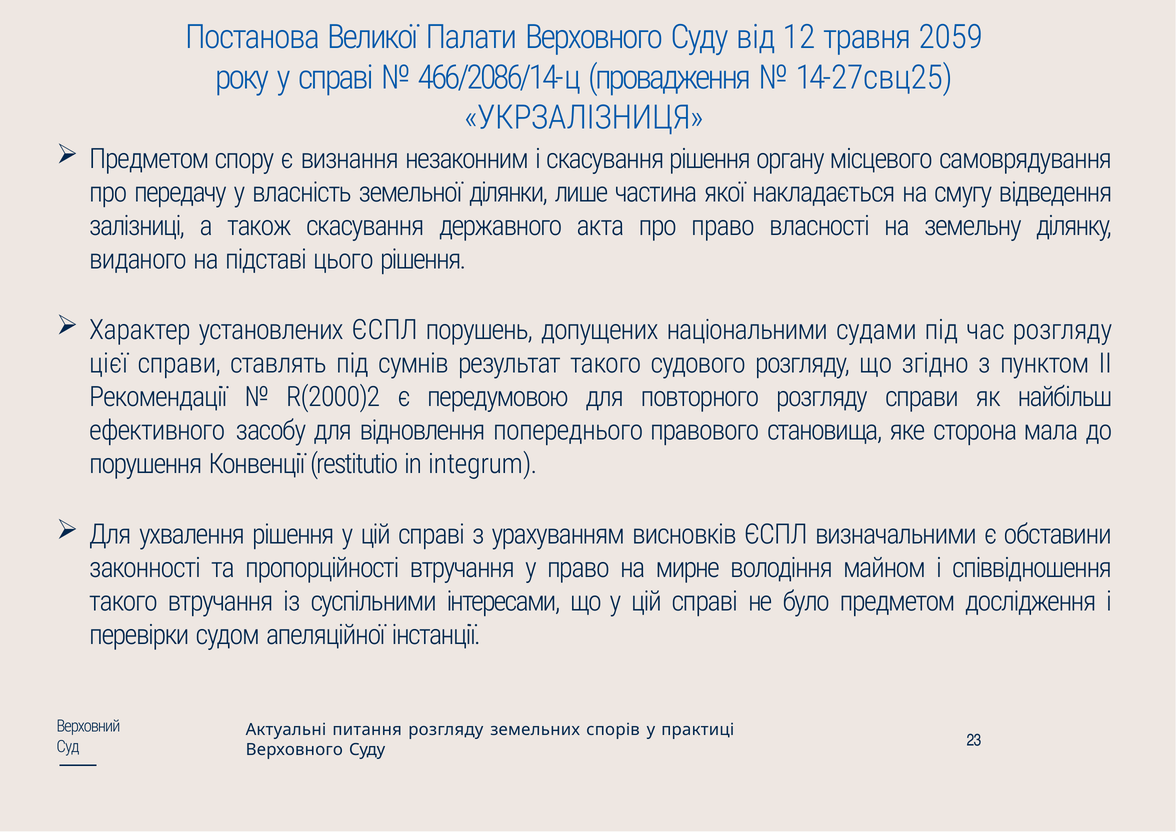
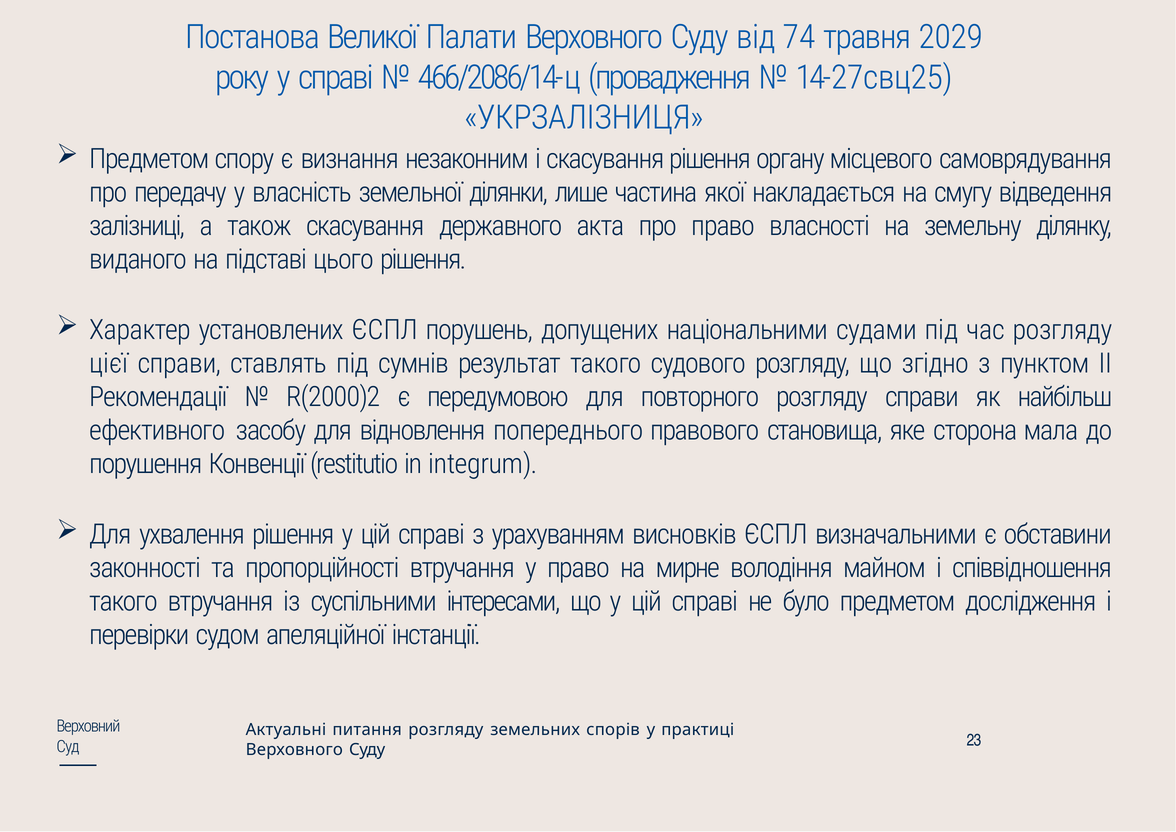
12: 12 -> 74 (799, 37)
2059: 2059 -> 2029 (951, 37)
